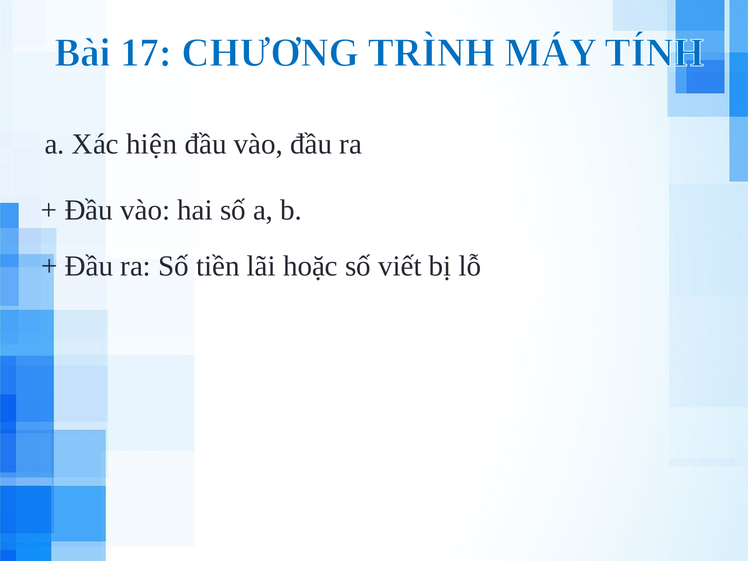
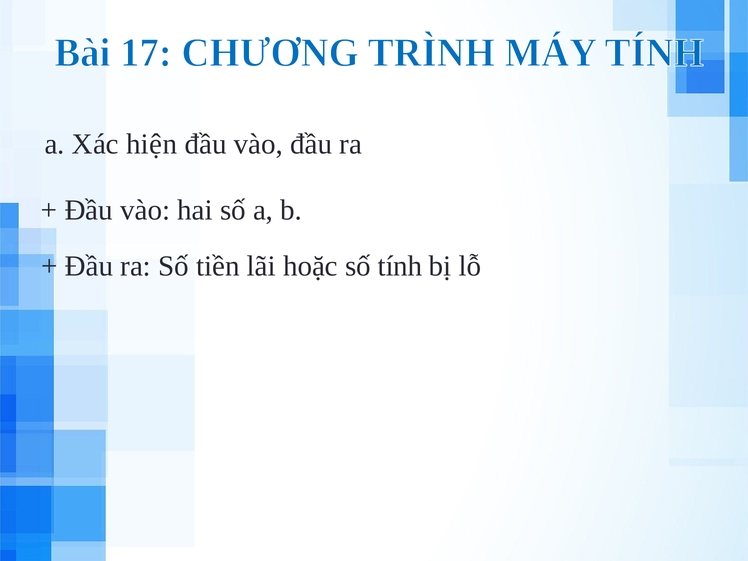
viết: viết -> tính (400, 266)
